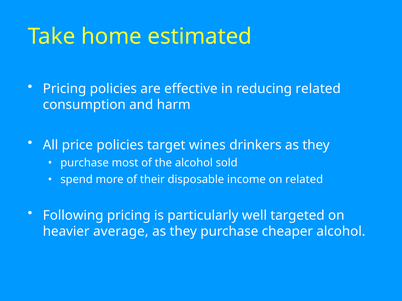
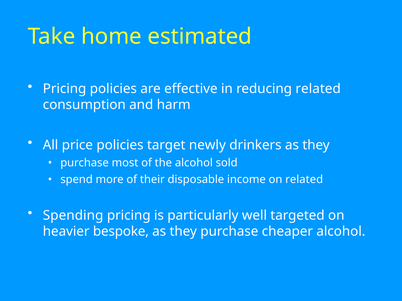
wines: wines -> newly (207, 145)
Following: Following -> Spending (73, 216)
average: average -> bespoke (121, 232)
